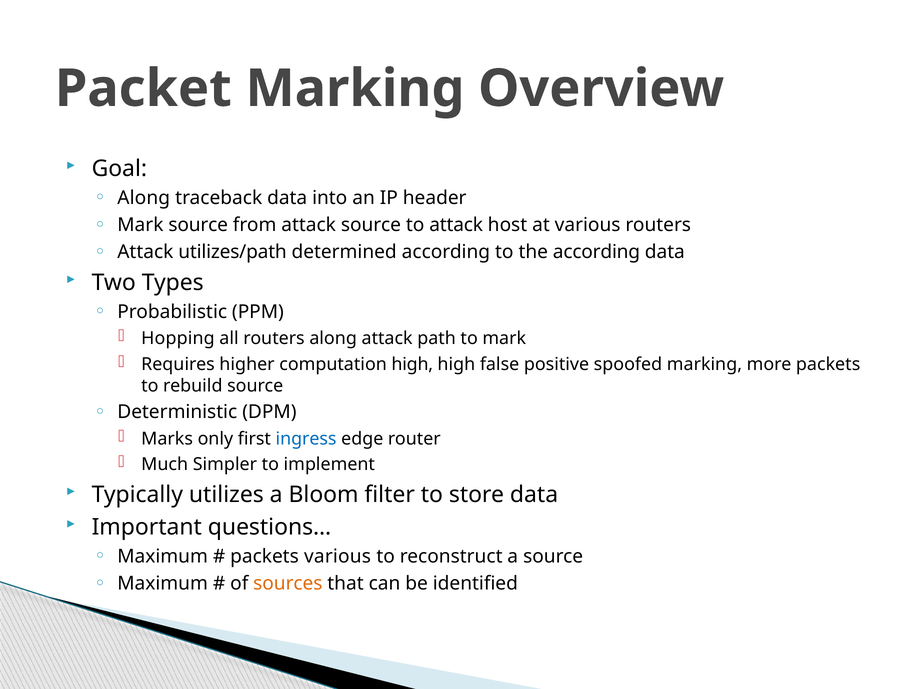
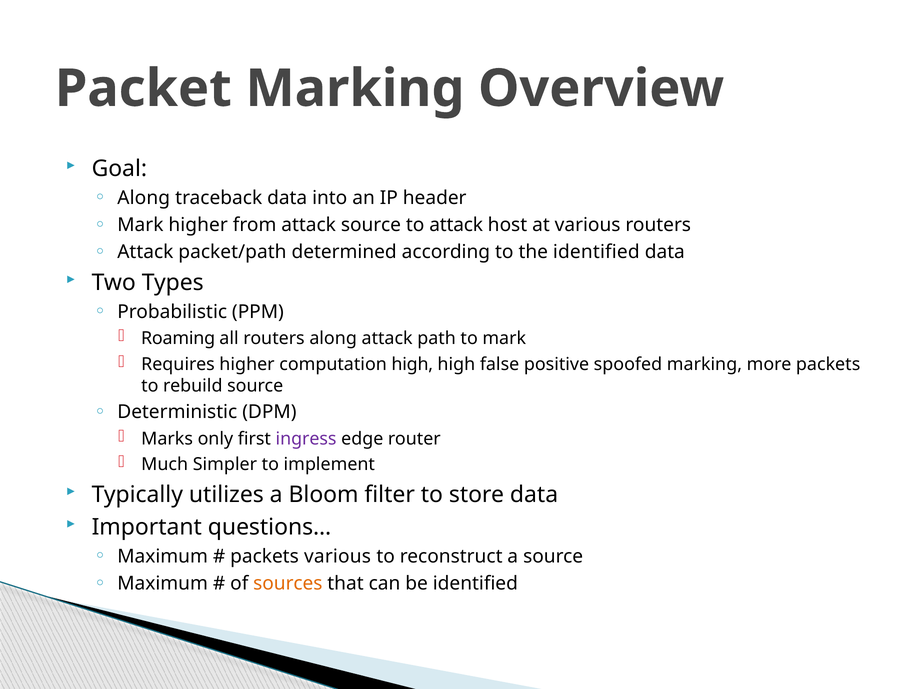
Mark source: source -> higher (198, 225)
utilizes/path: utilizes/path -> packet/path (232, 252)
the according: according -> identified (596, 252)
Hopping: Hopping -> Roaming (178, 338)
ingress colour: blue -> purple (306, 438)
